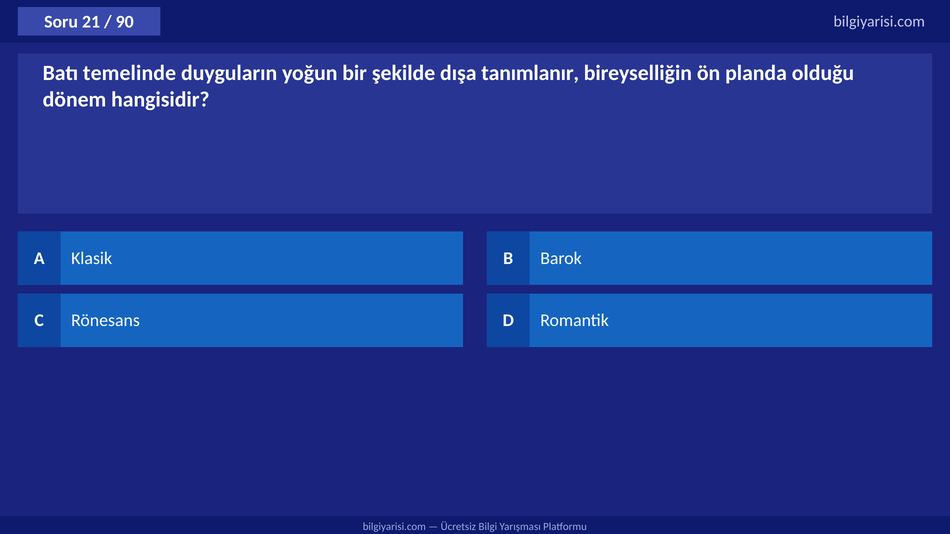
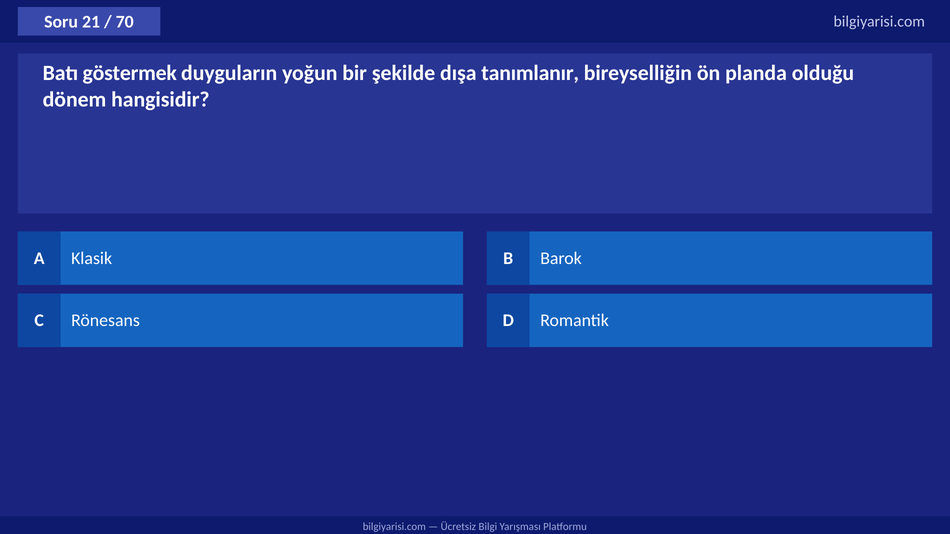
90: 90 -> 70 (125, 22)
temelinde: temelinde -> göstermek (130, 73)
